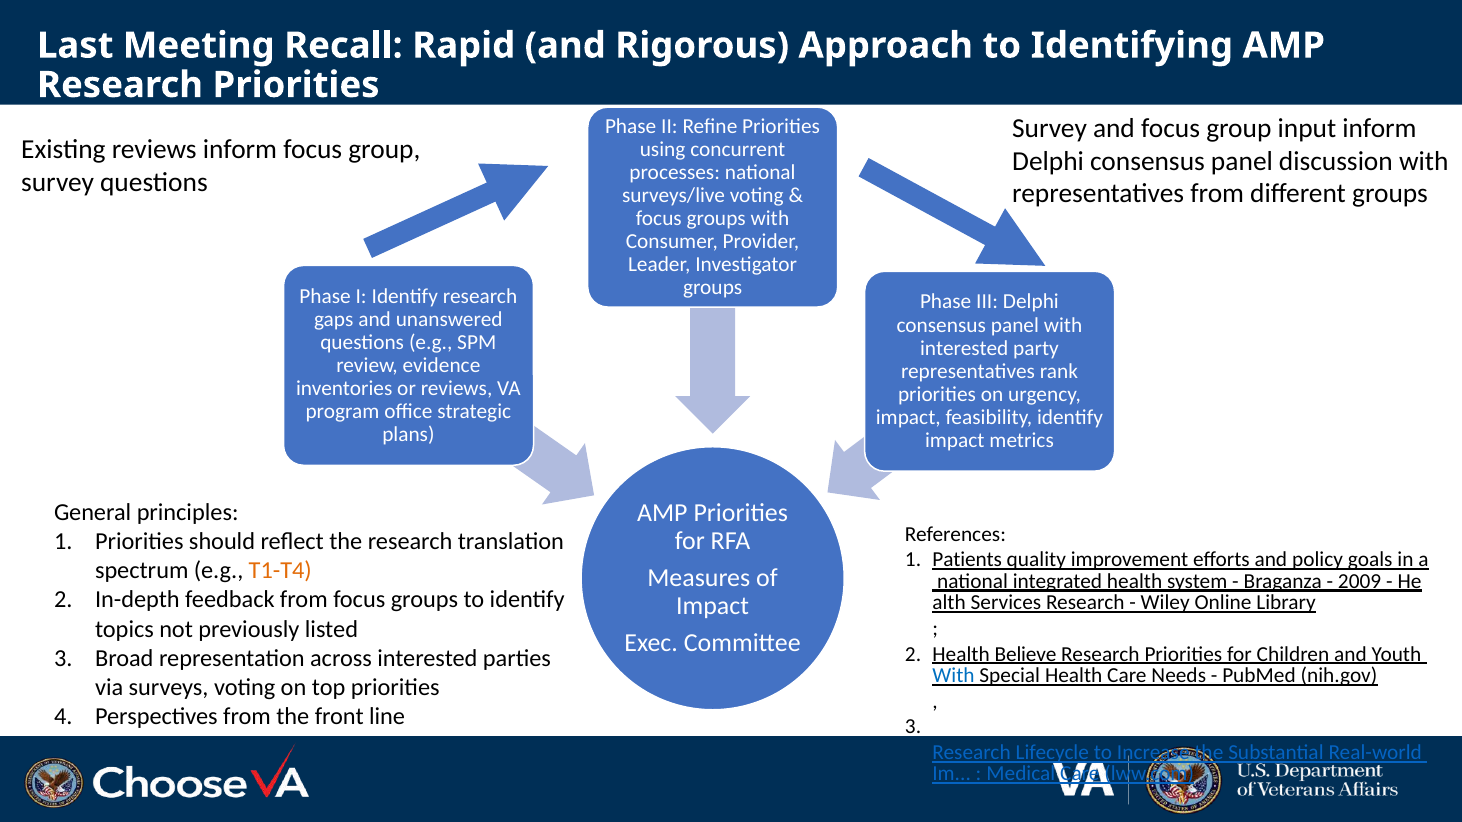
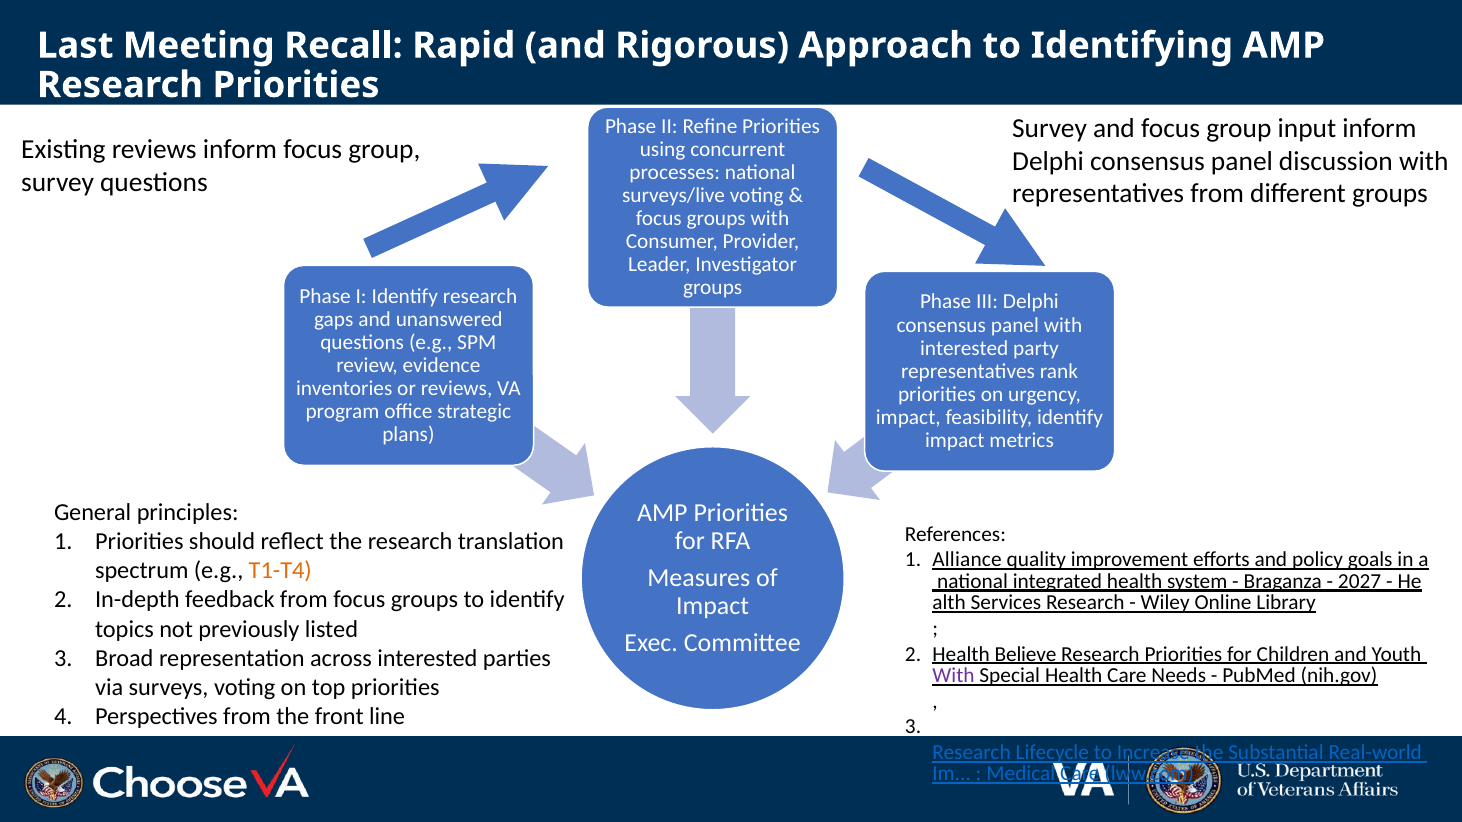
Patients: Patients -> Alliance (967, 560)
2009: 2009 -> 2027 (1360, 581)
With colour: blue -> purple (954, 676)
